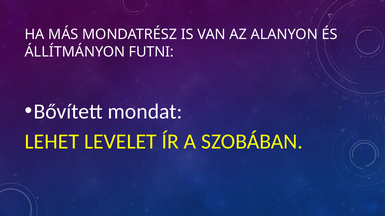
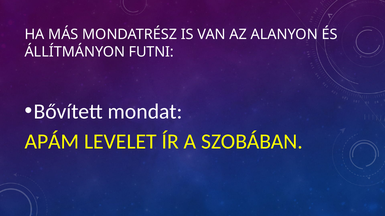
LEHET: LEHET -> APÁM (52, 142)
